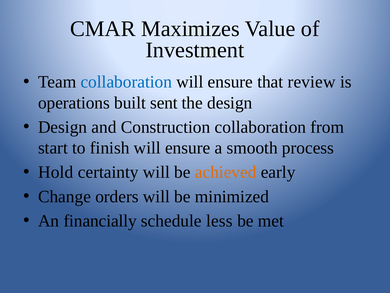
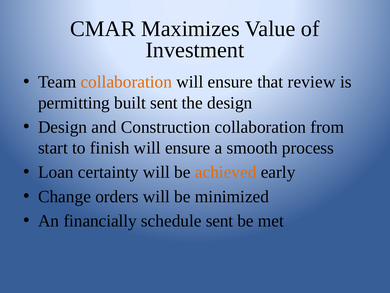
collaboration colour: blue -> orange (126, 82)
operations: operations -> permitting (74, 103)
Hold: Hold -> Loan (56, 172)
schedule less: less -> sent (220, 221)
